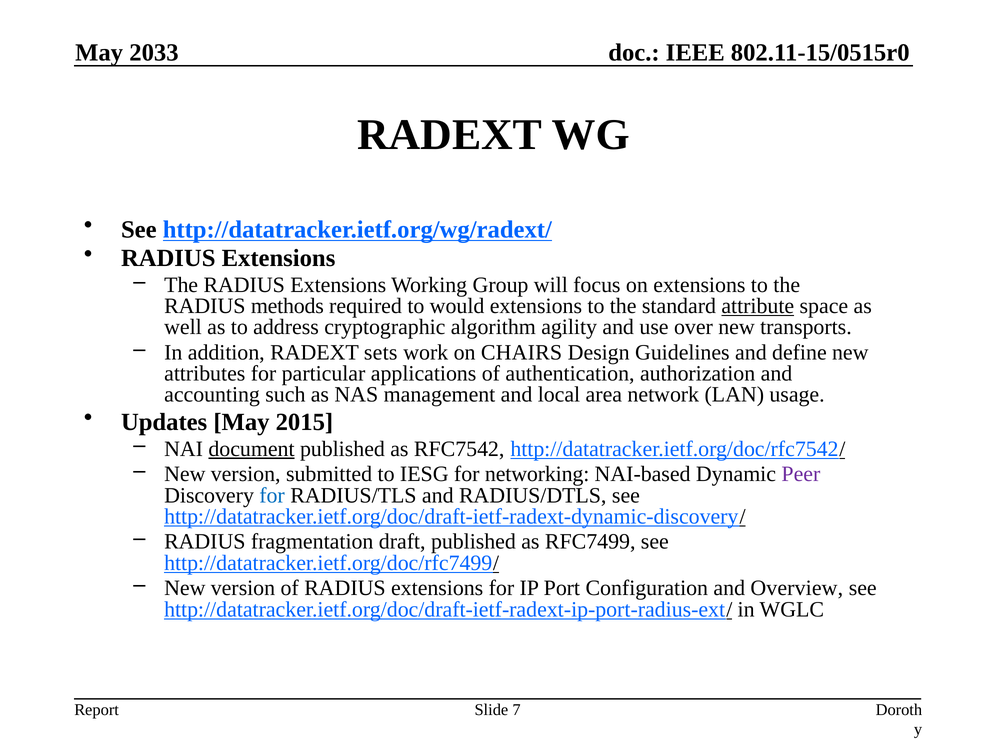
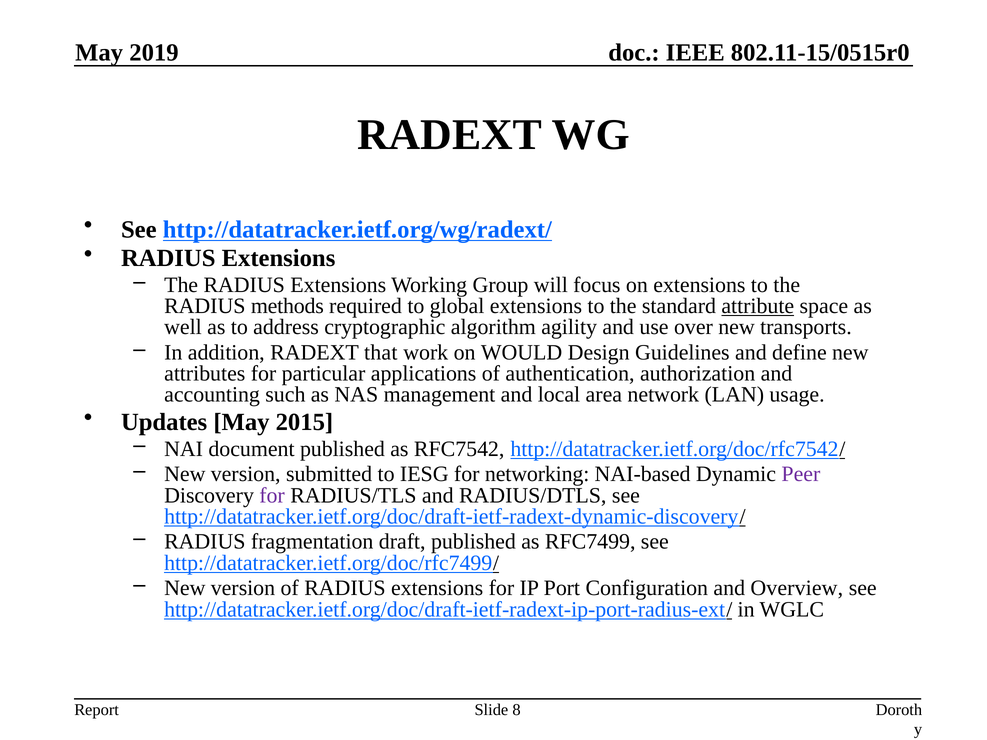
2033: 2033 -> 2019 (154, 53)
would: would -> global (457, 306)
sets: sets -> that (381, 353)
CHAIRS: CHAIRS -> WOULD (522, 353)
document underline: present -> none (252, 449)
for colour: blue -> purple (272, 495)
7: 7 -> 8 (516, 710)
